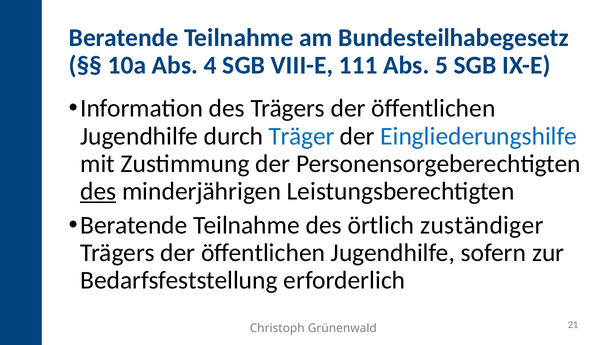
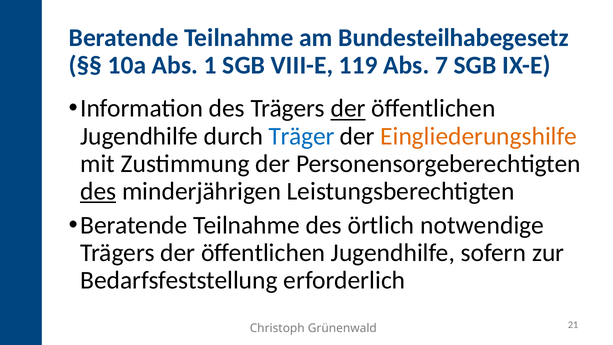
4: 4 -> 1 (210, 65)
111: 111 -> 119 (358, 65)
5: 5 -> 7 (442, 65)
der underline: none -> present (348, 108)
Eingliederungshilfe colour: blue -> orange (479, 136)
zuständiger: zuständiger -> notwendige (482, 225)
